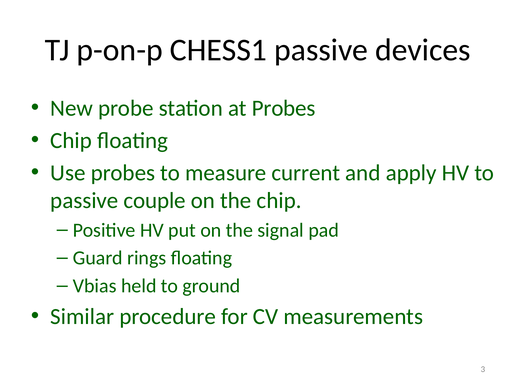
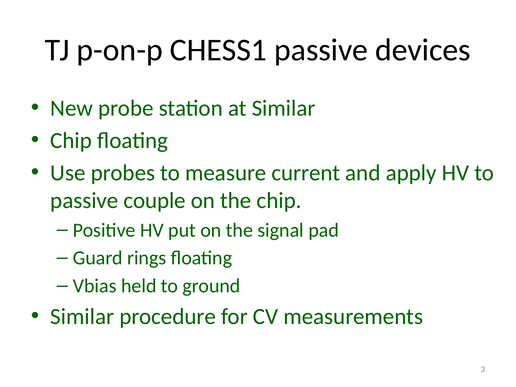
at Probes: Probes -> Similar (284, 108)
